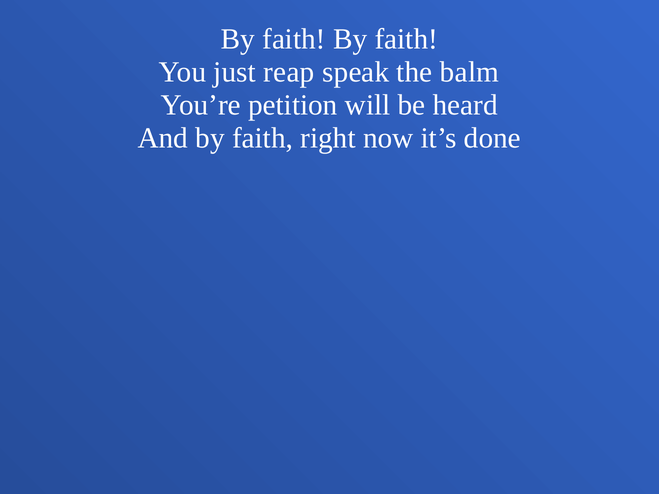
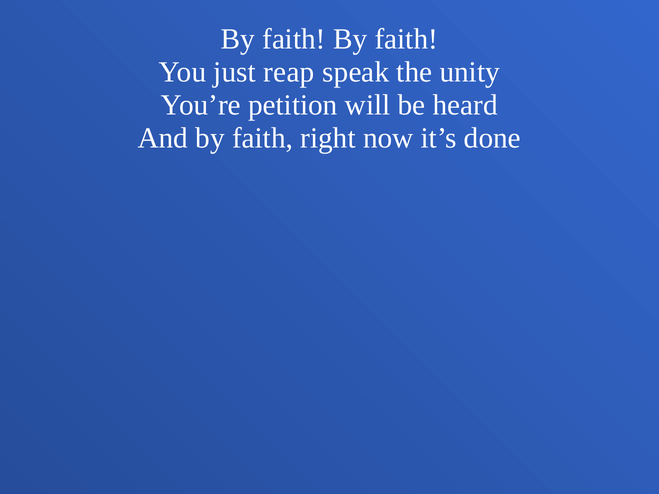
balm: balm -> unity (470, 72)
